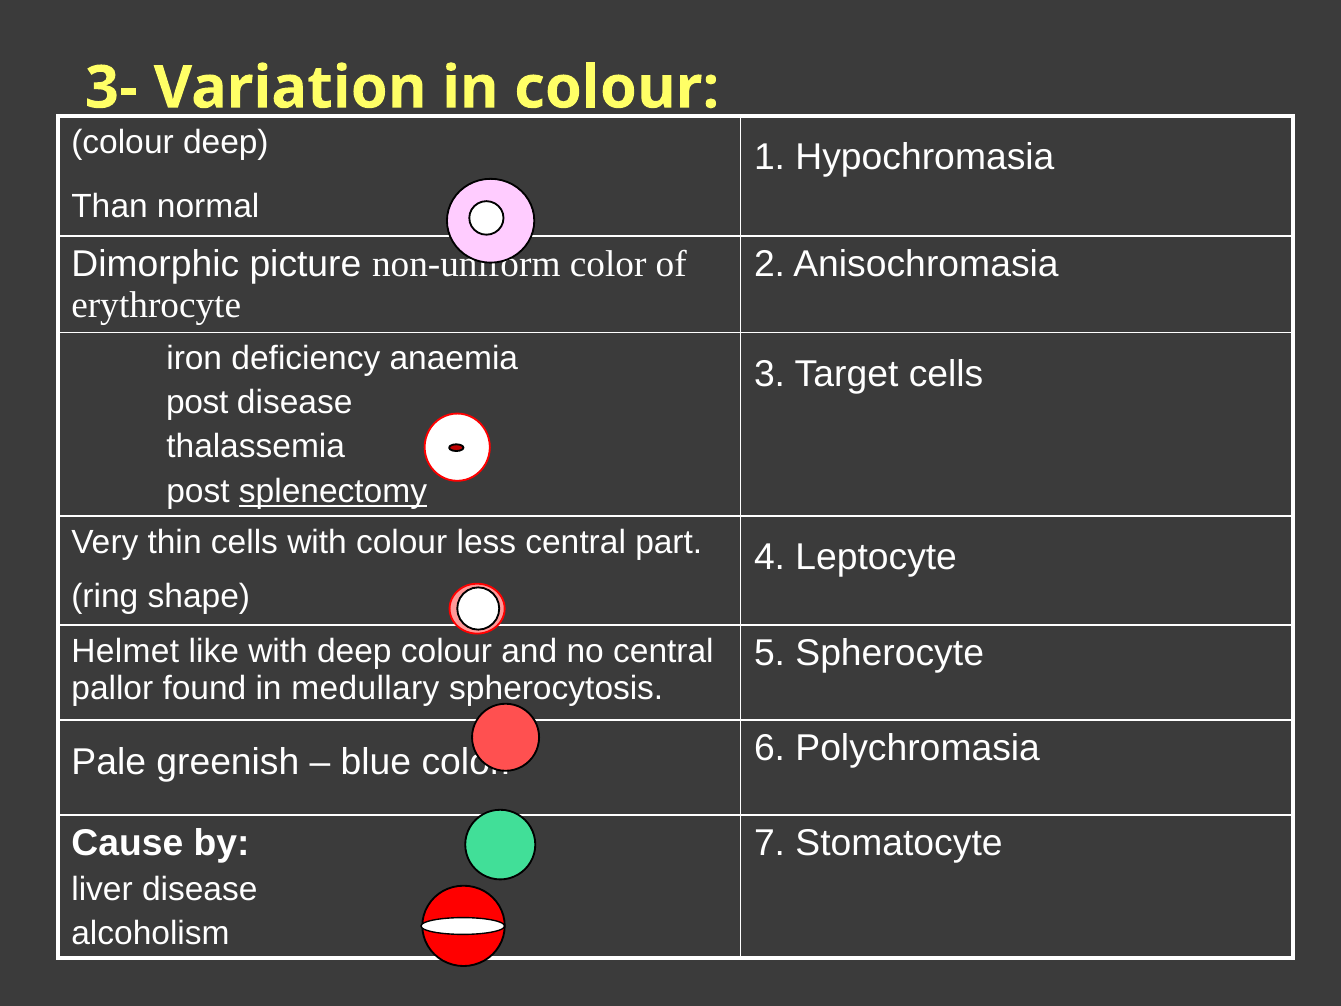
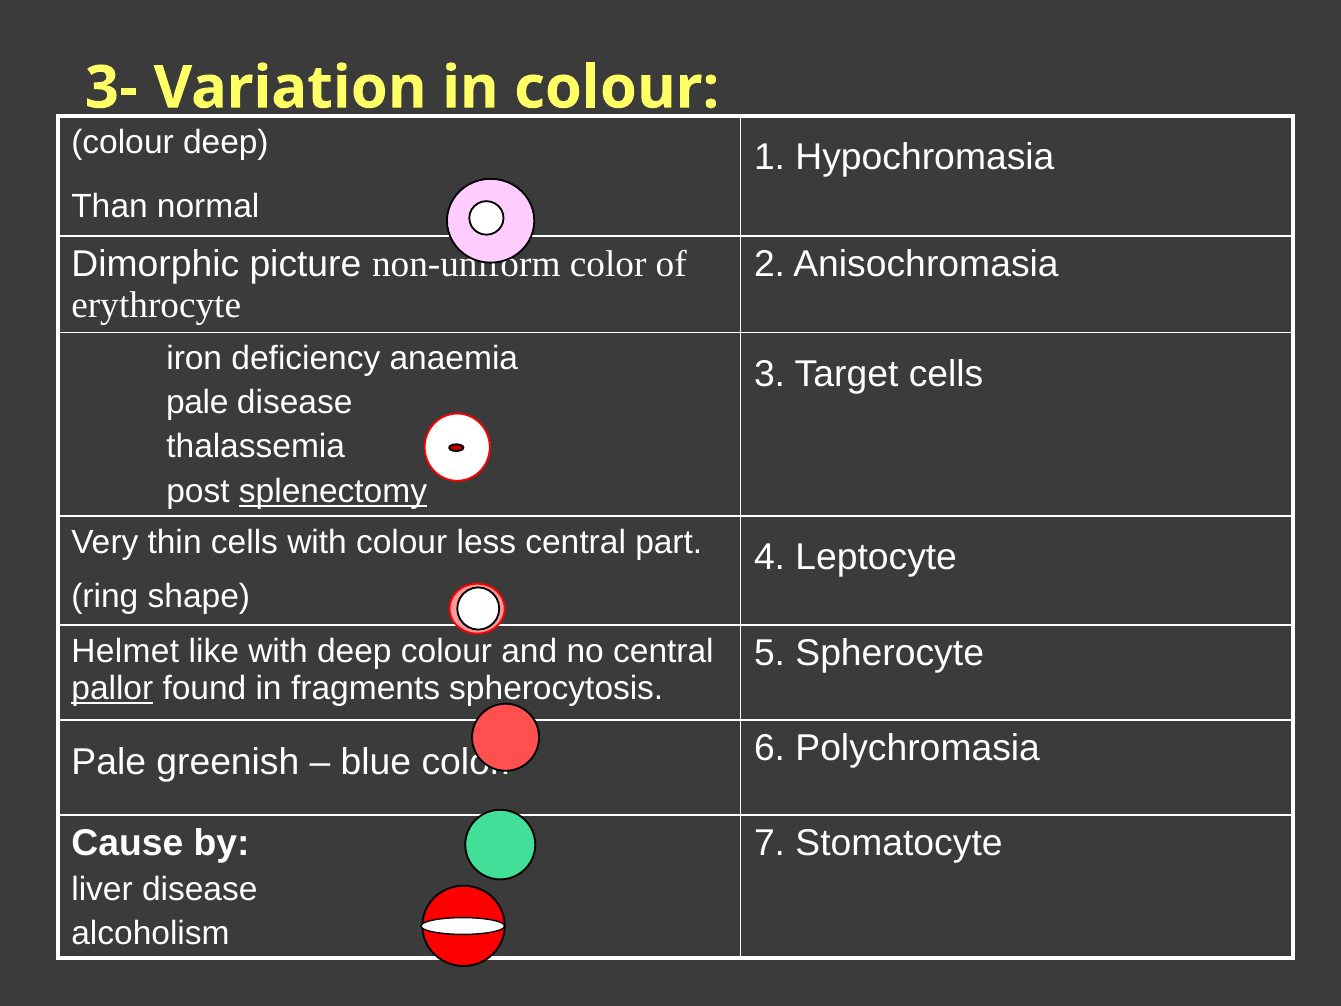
post: post -> pale (197, 403)
pallor underline: none -> present (112, 689)
medullary: medullary -> fragments (366, 689)
